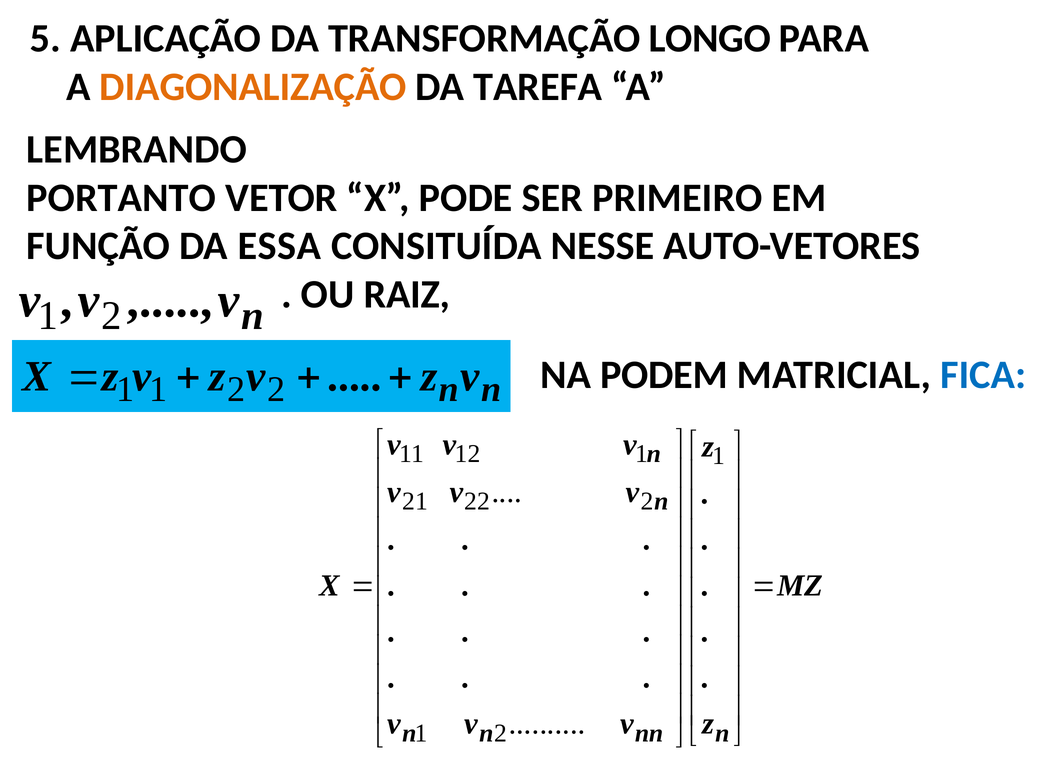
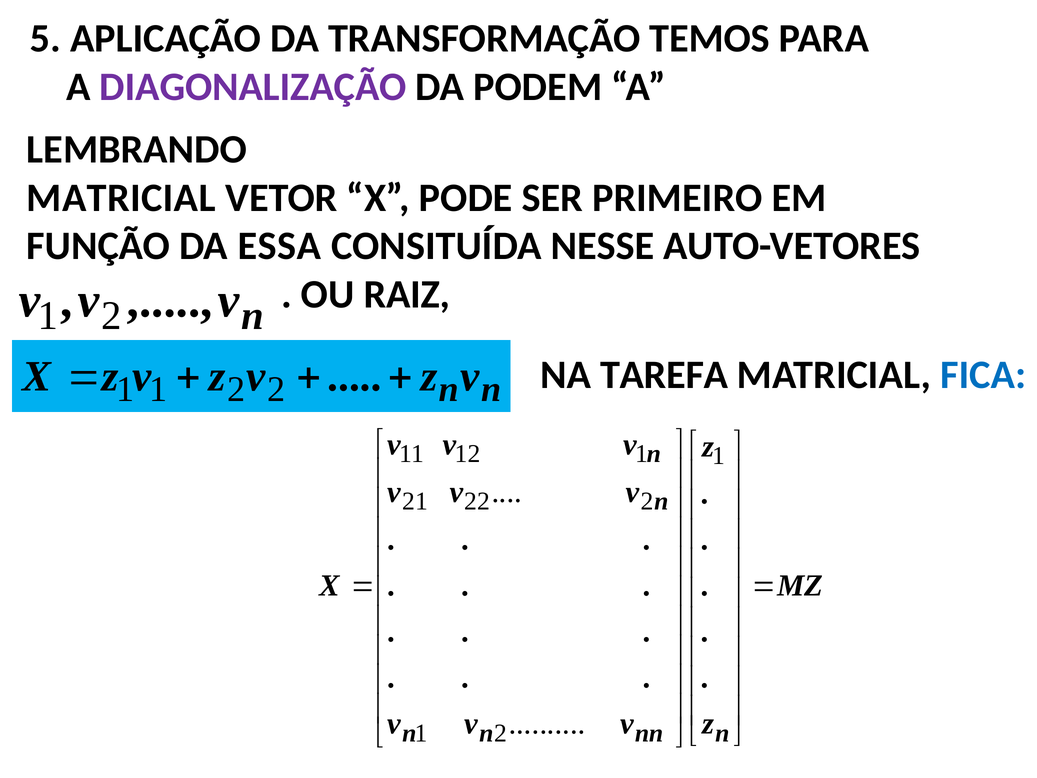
LONGO: LONGO -> TEMOS (710, 38)
DIAGONALIZAÇÃO colour: orange -> purple (253, 87)
TAREFA: TAREFA -> PODEM (538, 87)
PORTANTO: PORTANTO -> MATRICIAL (121, 198)
PODEM: PODEM -> TAREFA (664, 375)
